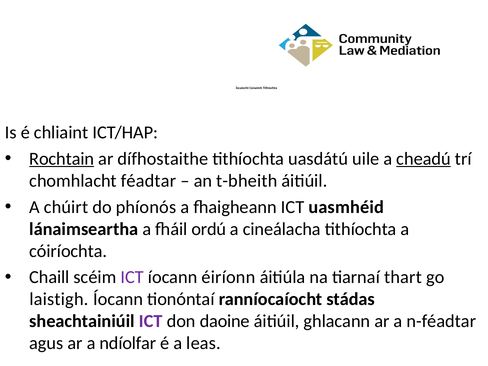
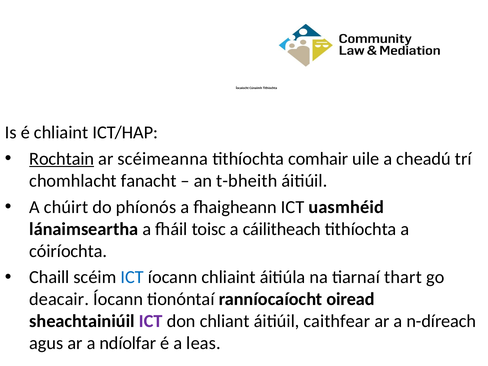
dífhostaithe: dífhostaithe -> scéimeanna (163, 159)
uasdátú: uasdátú -> comhair (318, 159)
cheadú underline: present -> none (424, 159)
féadtar: féadtar -> fanacht (149, 181)
ordú: ordú -> toisc (209, 229)
cineálacha: cineálacha -> cáilitheach (282, 229)
ICT colour: purple -> blue (132, 277)
íocann éiríonn: éiríonn -> chliaint (229, 277)
laistigh: laistigh -> deacair (59, 299)
stádas: stádas -> oiread (351, 299)
daoine: daoine -> chliant (225, 321)
ghlacann: ghlacann -> caithfear (337, 321)
n-féadtar: n-féadtar -> n-díreach (441, 321)
